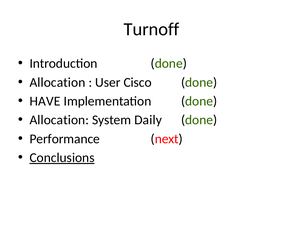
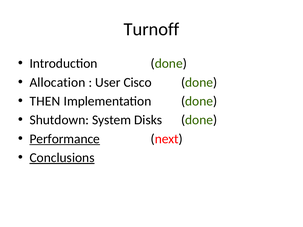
HAVE: HAVE -> THEN (45, 101)
Allocation: Allocation -> Shutdown (59, 120)
Daily: Daily -> Disks (148, 120)
Performance underline: none -> present (65, 139)
